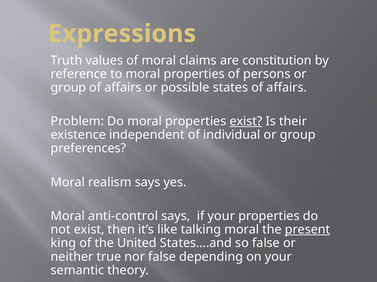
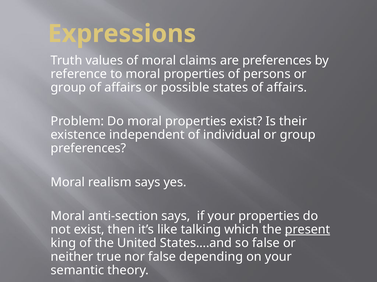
are constitution: constitution -> preferences (277, 61)
exist underline: present -> none (246, 122)
anti-control: anti-control -> anti-section (123, 217)
talking moral: moral -> which (242, 230)
